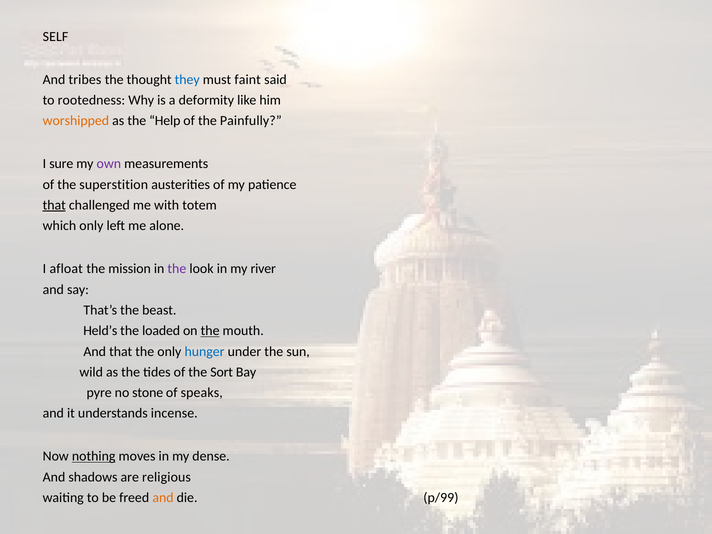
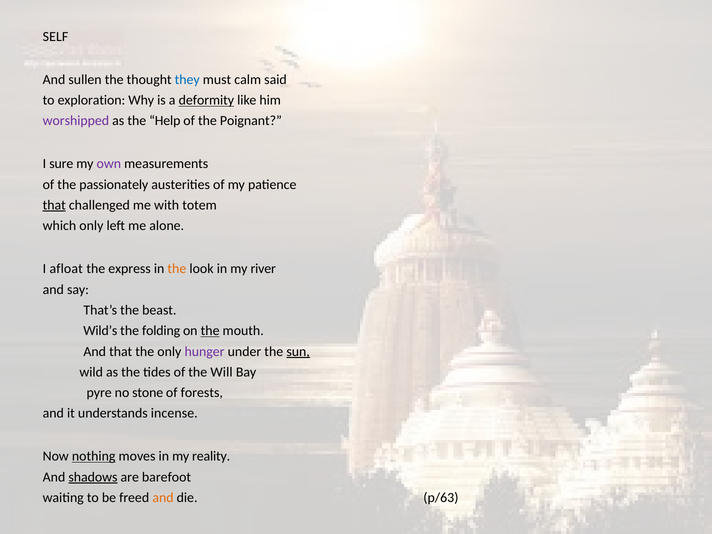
tribes: tribes -> sullen (85, 80)
faint: faint -> calm (248, 80)
rootedness: rootedness -> exploration (91, 100)
deformity underline: none -> present (206, 100)
worshipped colour: orange -> purple (76, 121)
Painfully: Painfully -> Poignant (251, 121)
superstition: superstition -> passionately (114, 185)
mission: mission -> express (130, 269)
the colour: purple -> orange (177, 269)
Held’s: Held’s -> Wild’s (100, 331)
loaded: loaded -> folding (161, 331)
hunger colour: blue -> purple (205, 351)
sun underline: none -> present (298, 351)
Sort: Sort -> Will (222, 372)
speaks: speaks -> forests (202, 393)
dense: dense -> reality (211, 456)
shadows underline: none -> present (93, 477)
religious: religious -> barefoot (167, 477)
p/99: p/99 -> p/63 (441, 498)
